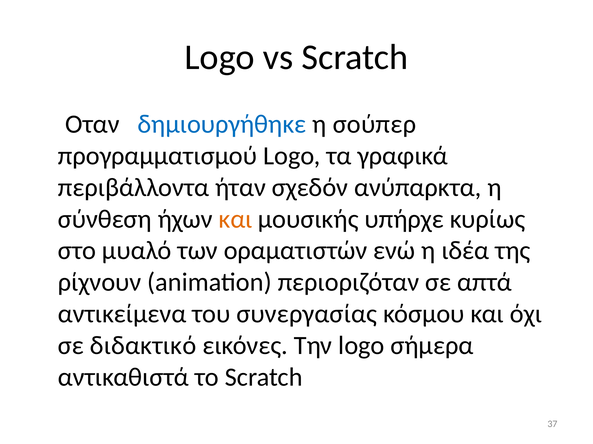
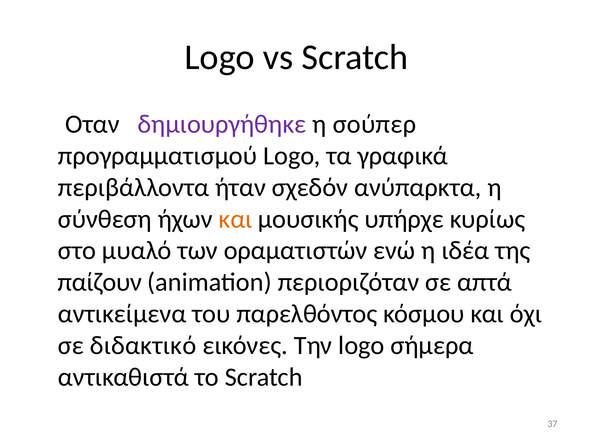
δημιουργήθηκε colour: blue -> purple (222, 124)
ρίχνουν: ρίχνουν -> παίζουν (100, 283)
συνεργασίας: συνεργασίας -> παρελθόντος (307, 314)
